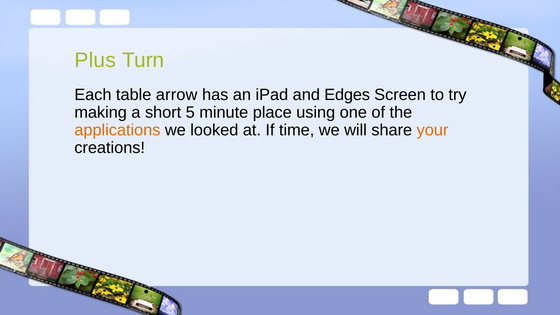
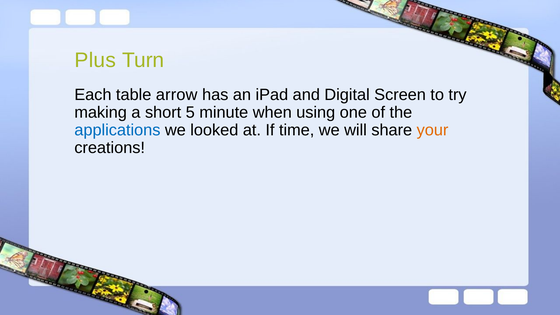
Edges: Edges -> Digital (347, 95)
place: place -> when (272, 112)
applications colour: orange -> blue (117, 130)
